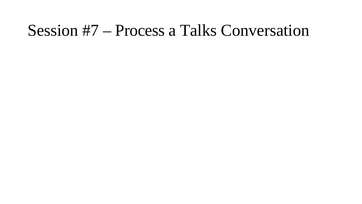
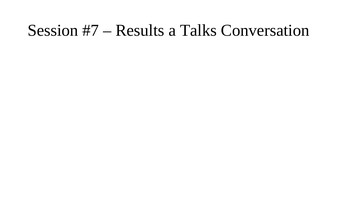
Process: Process -> Results (140, 30)
